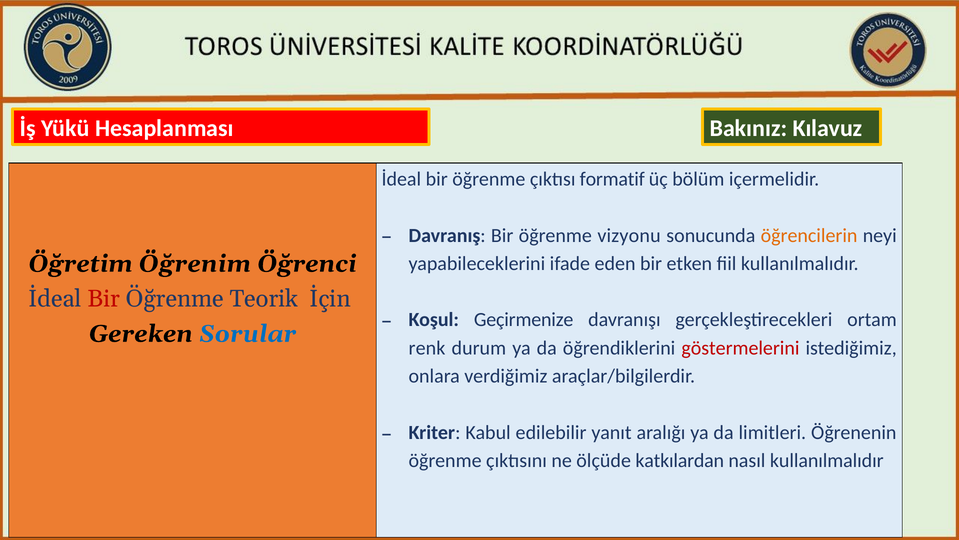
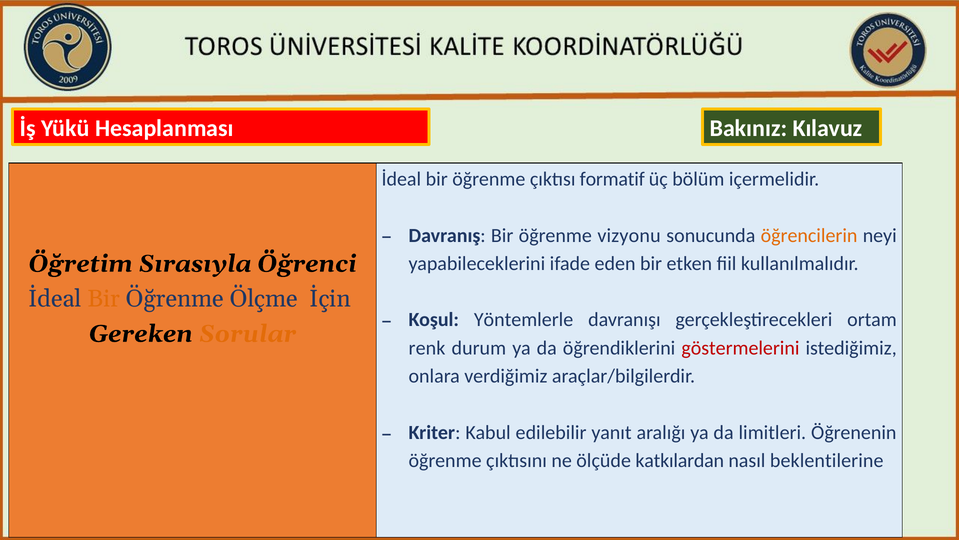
Öğrenim: Öğrenim -> Sırasıyla (195, 264)
Bir colour: red -> orange (104, 299)
Teorik: Teorik -> Ölçme (264, 299)
Geçirmenize: Geçirmenize -> Yöntemlerle (524, 320)
Sorular colour: blue -> orange (248, 334)
nasıl kullanılmalıdır: kullanılmalıdır -> beklentilerine (827, 460)
